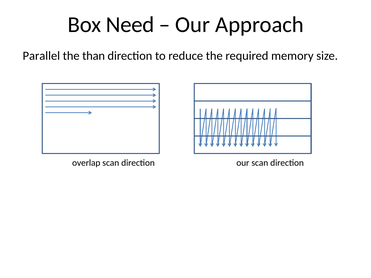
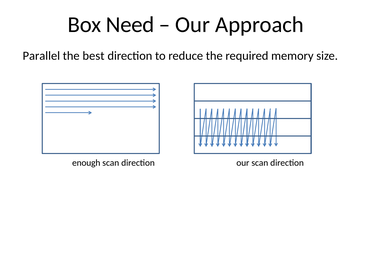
than: than -> best (93, 56)
overlap: overlap -> enough (86, 163)
